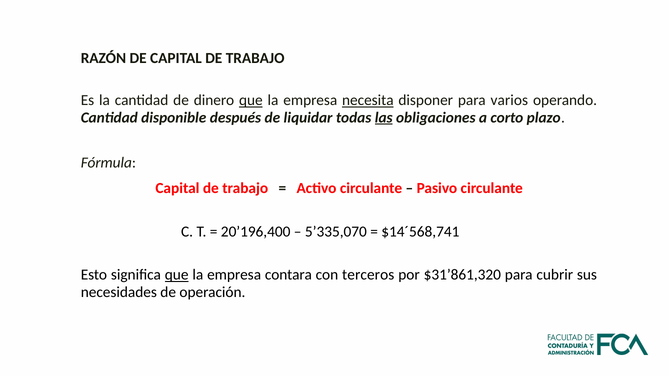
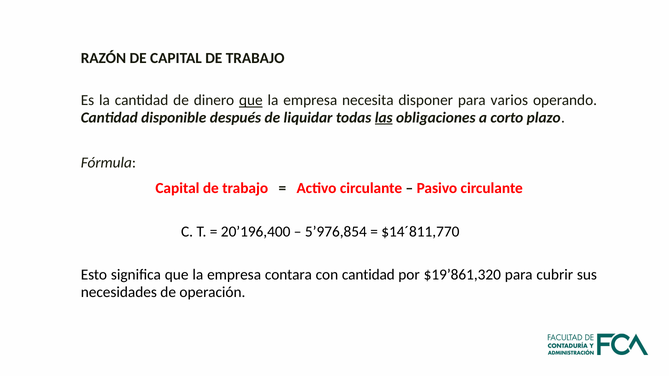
necesita underline: present -> none (368, 100)
5’335,070: 5’335,070 -> 5’976,854 (336, 232)
$14´568,741: $14´568,741 -> $14´811,770 (420, 232)
que underline: present -> none (177, 275)
con terceros: terceros -> cantidad (368, 275)
$31’861,320: $31’861,320 -> $19’861,320 (462, 275)
